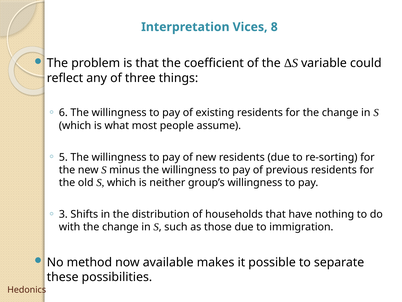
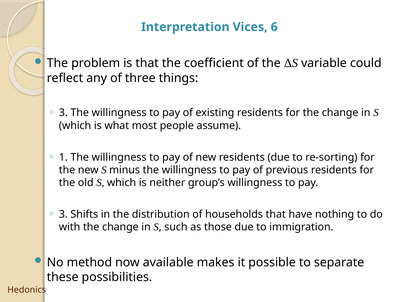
8: 8 -> 6 (274, 27)
6: 6 -> 3 (63, 113)
5: 5 -> 1 (63, 157)
